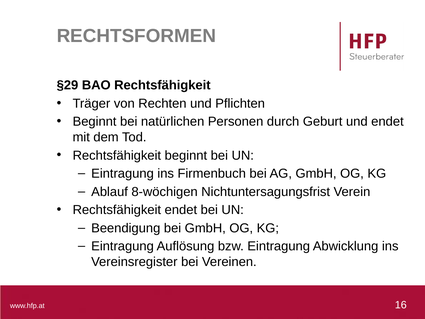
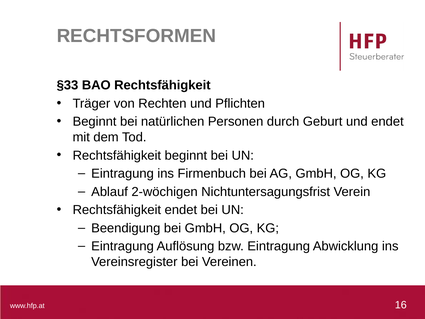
§29: §29 -> §33 (67, 85)
8-wöchigen: 8-wöchigen -> 2-wöchigen (165, 192)
